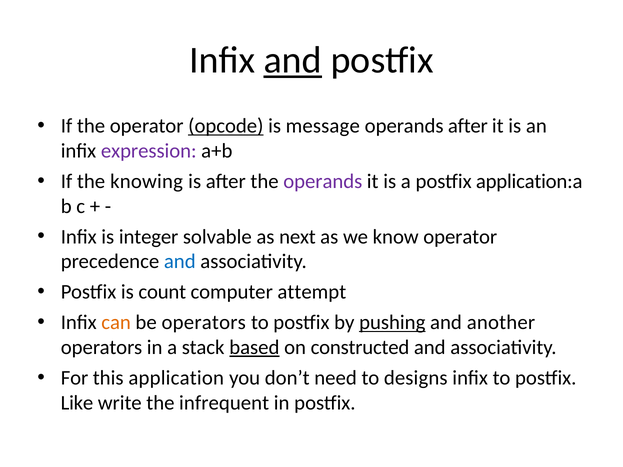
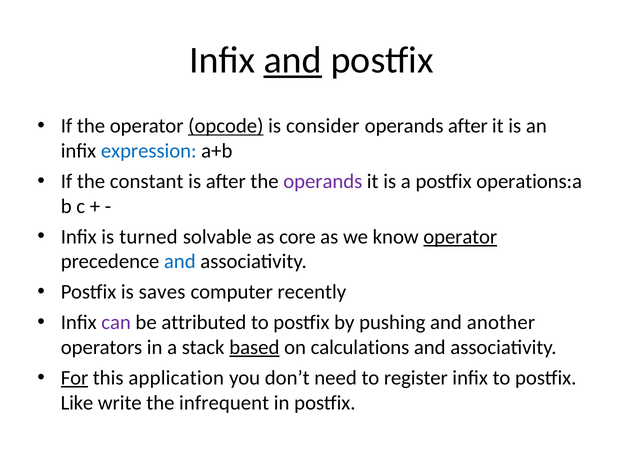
message: message -> consider (323, 126)
expression colour: purple -> blue (149, 151)
knowing: knowing -> constant (147, 181)
application:a: application:a -> operations:a (529, 181)
integer: integer -> turned (148, 237)
next: next -> core (297, 237)
operator underline: none -> present (460, 237)
count: count -> saves (162, 292)
attempt: attempt -> recently (312, 292)
can colour: orange -> purple (116, 323)
be operators: operators -> attributed (204, 323)
pushing underline: present -> none (392, 323)
constructed: constructed -> calculations (360, 348)
For underline: none -> present (74, 378)
designs: designs -> register (416, 378)
